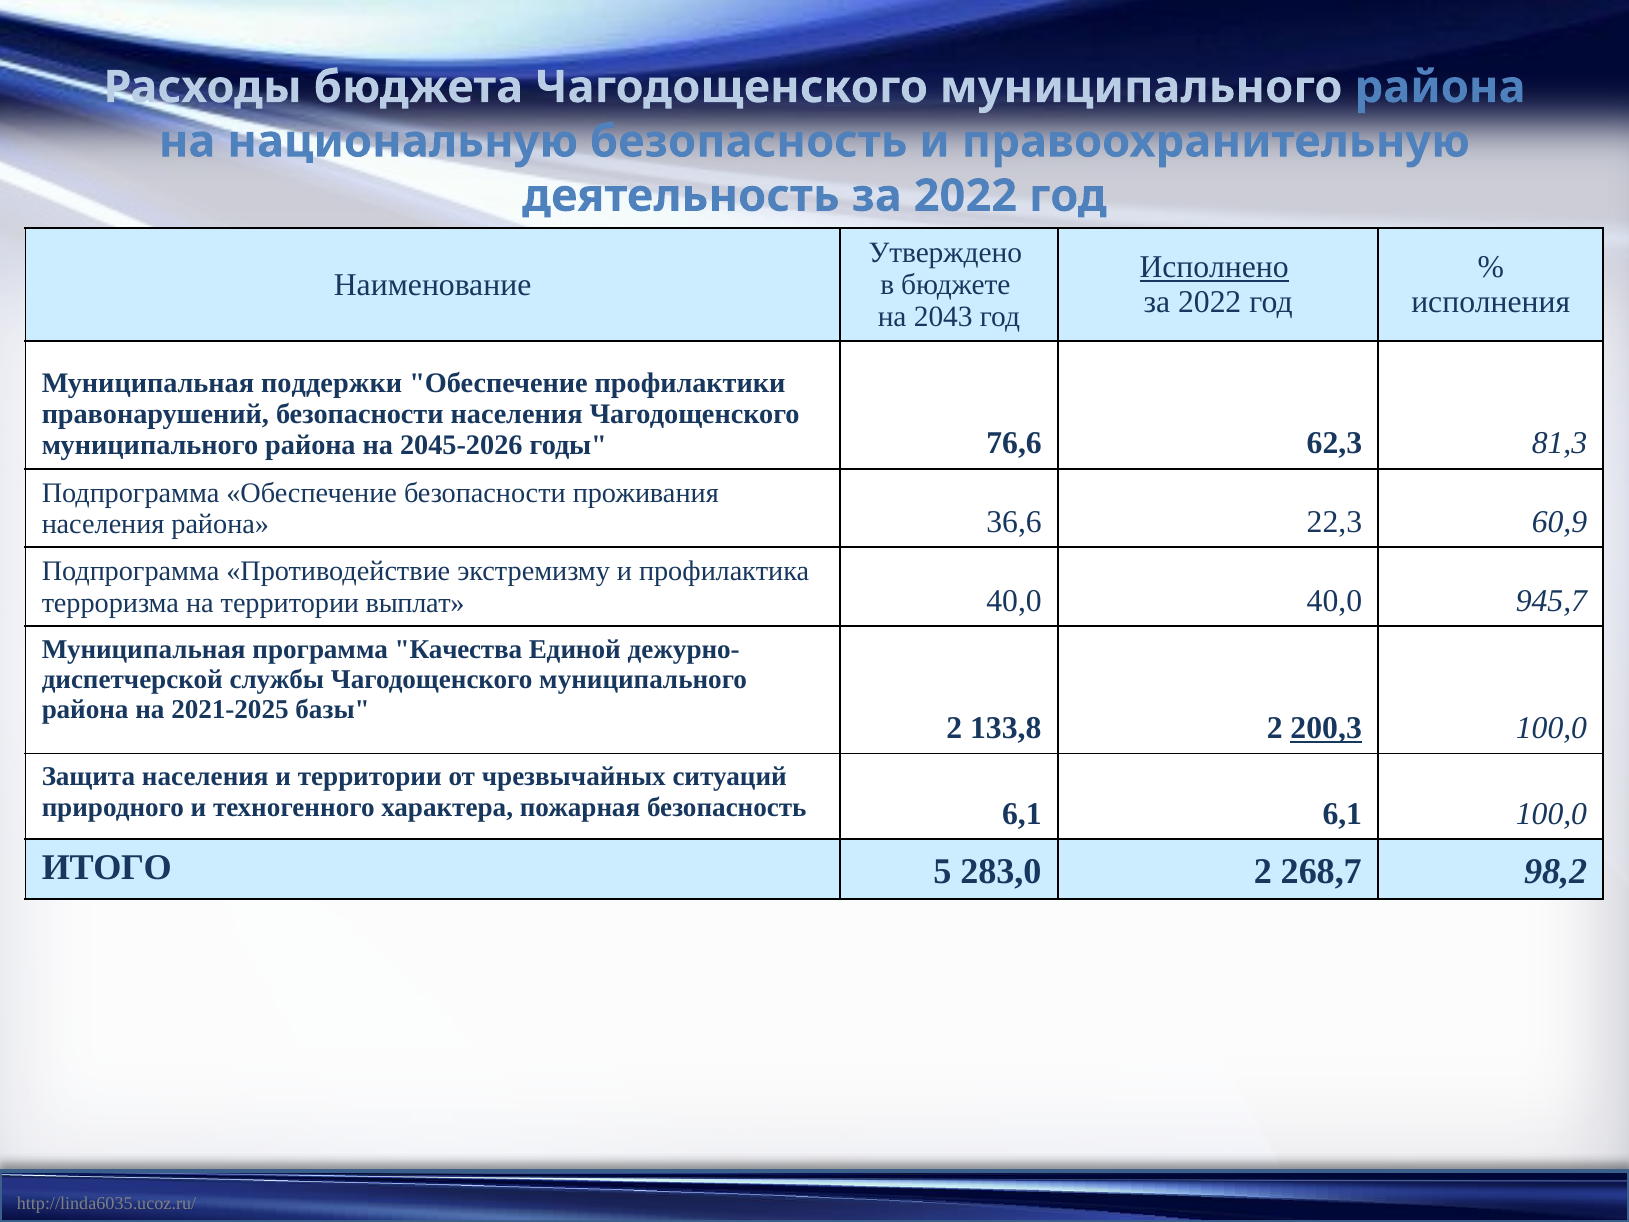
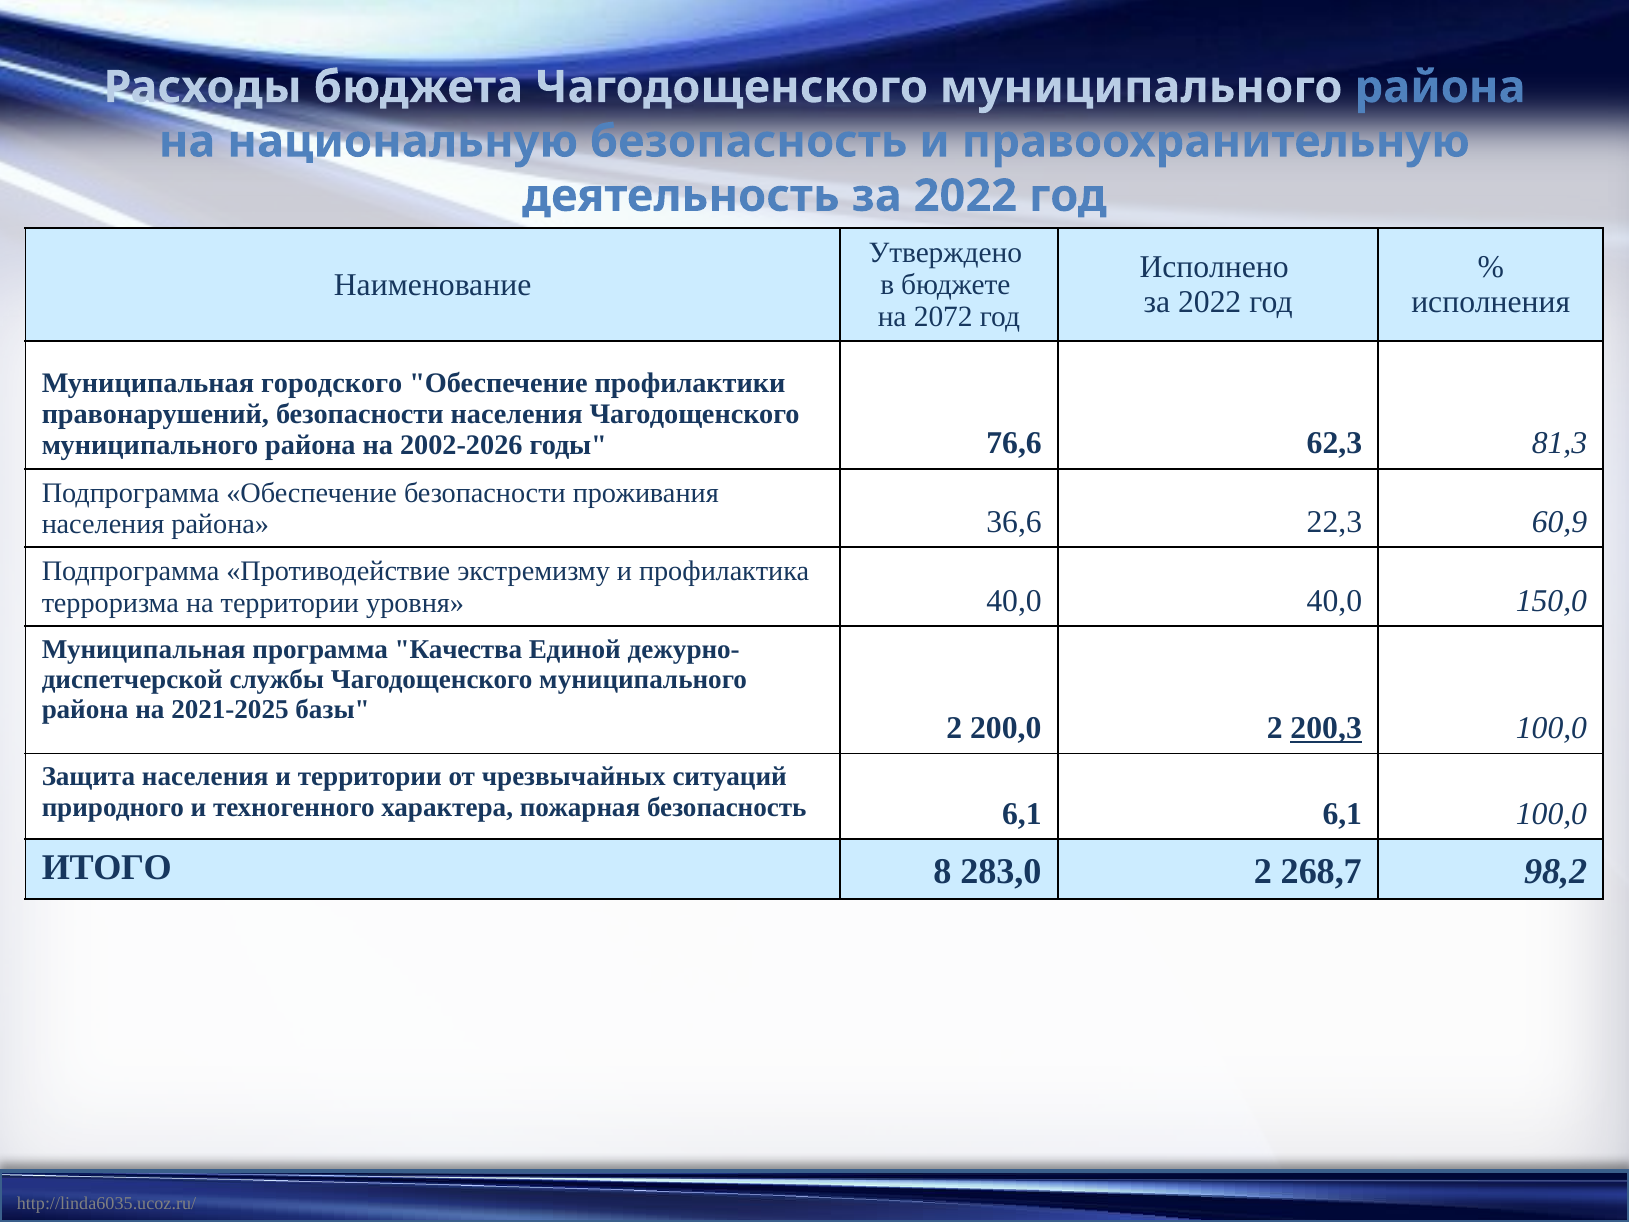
Исполнено underline: present -> none (1214, 267)
2043: 2043 -> 2072 (943, 317)
поддержки: поддержки -> городского (332, 383)
2045-2026: 2045-2026 -> 2002-2026 (461, 445)
выплат: выплат -> уровня (415, 603)
945,7: 945,7 -> 150,0 (1551, 601)
133,8: 133,8 -> 200,0 (1006, 728)
5: 5 -> 8 (943, 871)
